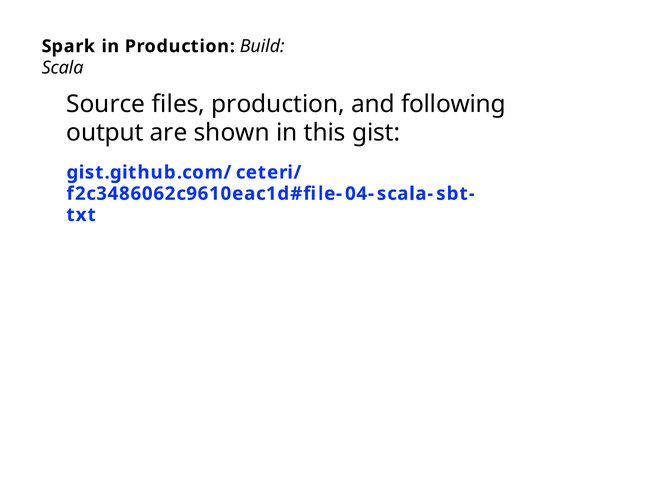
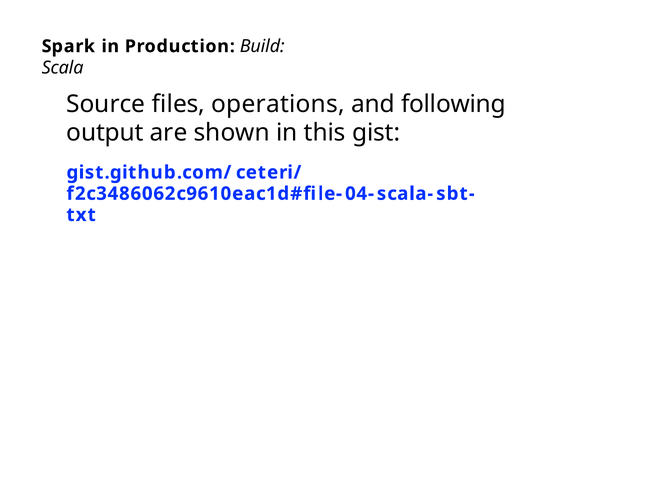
files production: production -> operations (278, 104)
